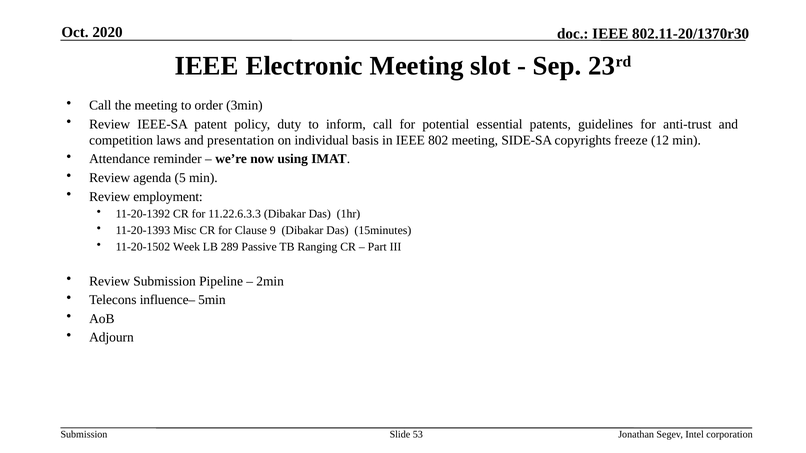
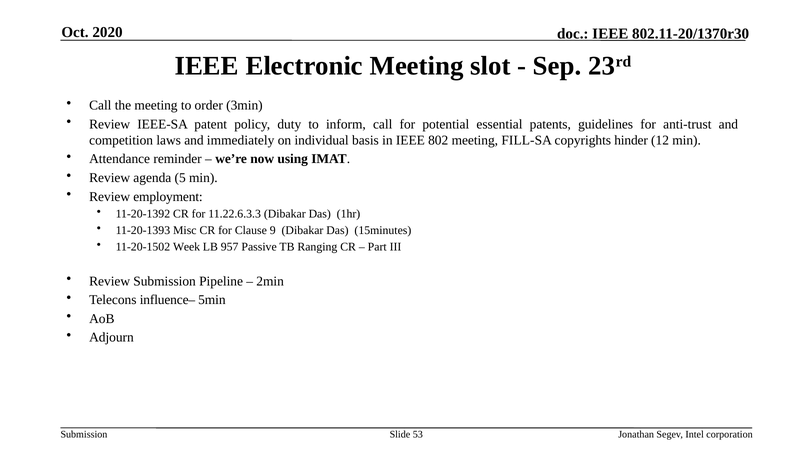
presentation: presentation -> immediately (241, 140)
SIDE-SA: SIDE-SA -> FILL-SA (527, 140)
freeze: freeze -> hinder (631, 140)
289: 289 -> 957 (230, 247)
